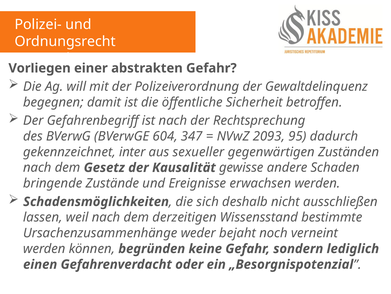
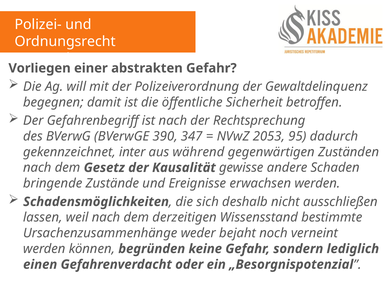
604: 604 -> 390 (165, 136)
2093: 2093 -> 2053 (269, 136)
sexueller: sexueller -> während (199, 152)
